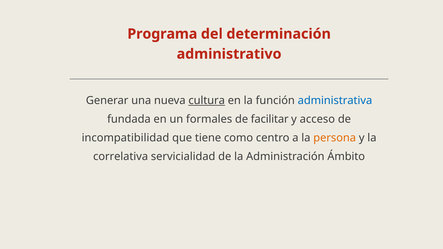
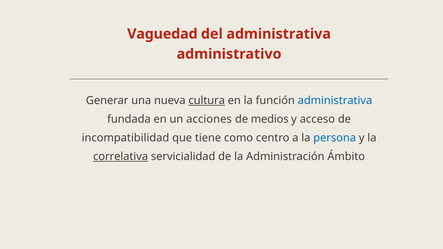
Programa: Programa -> Vaguedad (162, 34)
del determinación: determinación -> administrativa (279, 34)
formales: formales -> acciones (209, 119)
facilitar: facilitar -> medios (270, 119)
persona colour: orange -> blue (335, 138)
correlativa underline: none -> present (121, 157)
